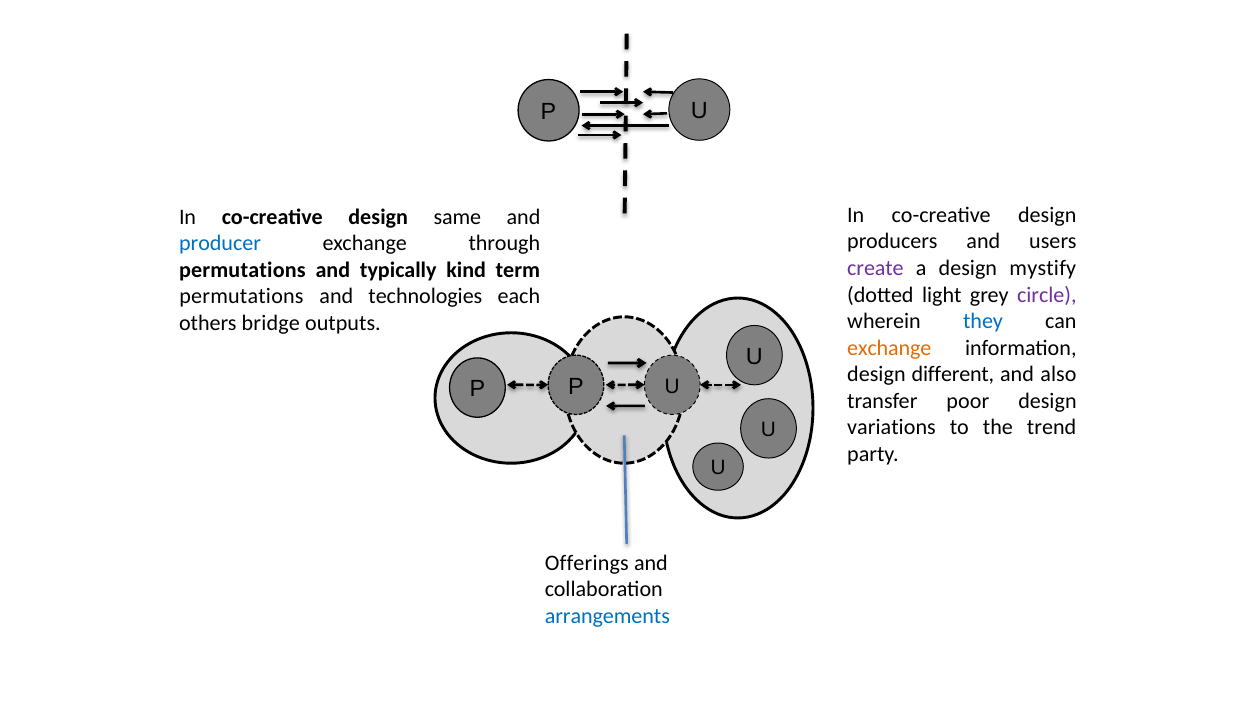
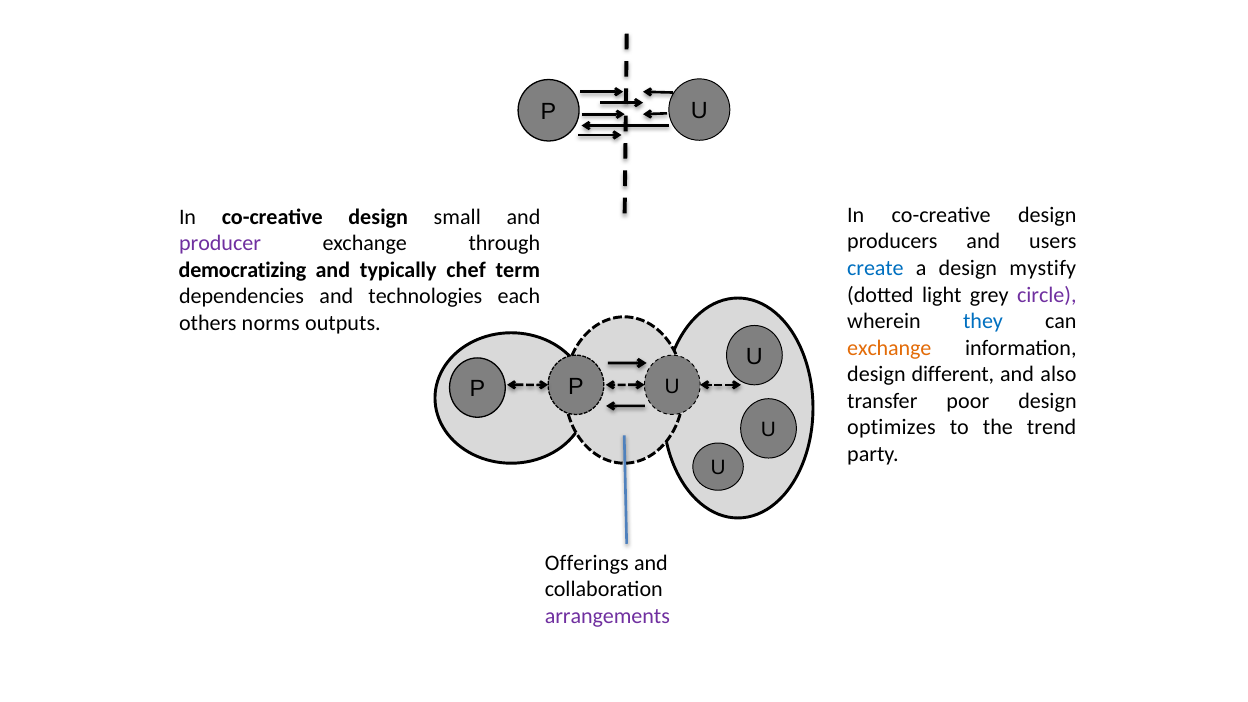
same: same -> small (457, 217)
producer colour: blue -> purple (220, 243)
create colour: purple -> blue (875, 268)
permutations: permutations -> democratizing (243, 270)
kind: kind -> chef (466, 270)
permutations: permutations -> dependencies (242, 296)
bridge: bridge -> norms (271, 323)
variations: variations -> optimizes (891, 427)
arrangements colour: blue -> purple (607, 616)
